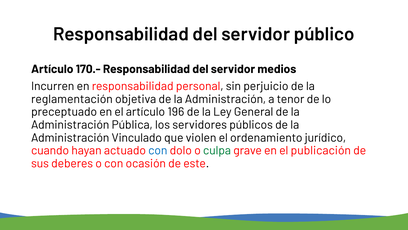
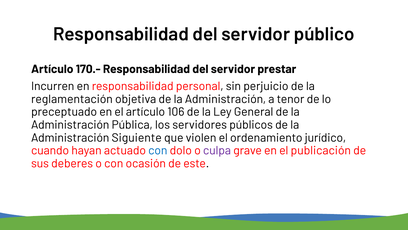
medios: medios -> prestar (277, 69)
196: 196 -> 106 (176, 112)
Vinculado: Vinculado -> Siguiente (137, 138)
culpa colour: green -> purple (217, 150)
